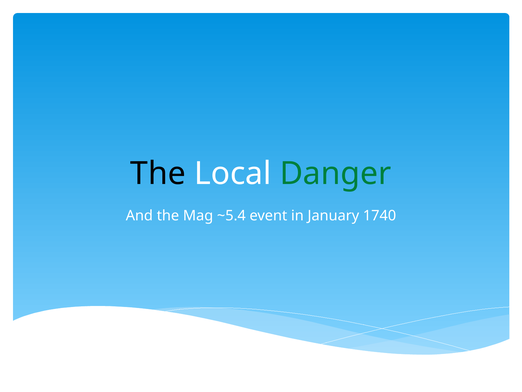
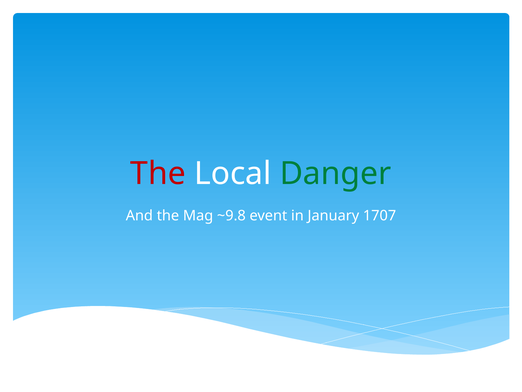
The colour: black -> red (158, 173)
~5.4: ~5.4 -> ~9.8 (231, 215)
1740: 1740 -> 1707 (380, 215)
